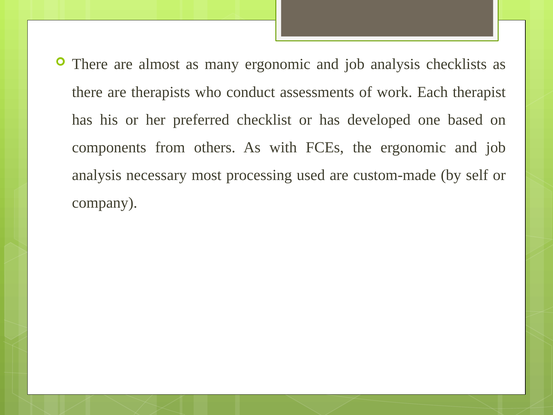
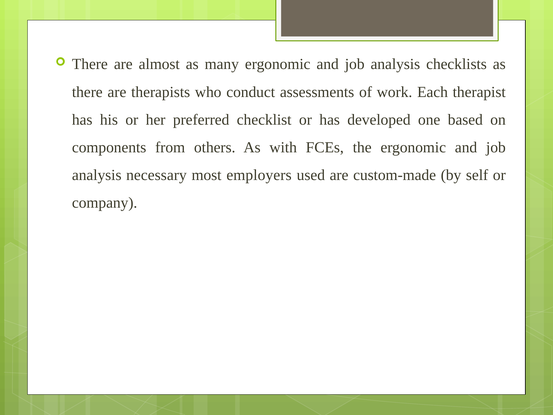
processing: processing -> employers (259, 175)
